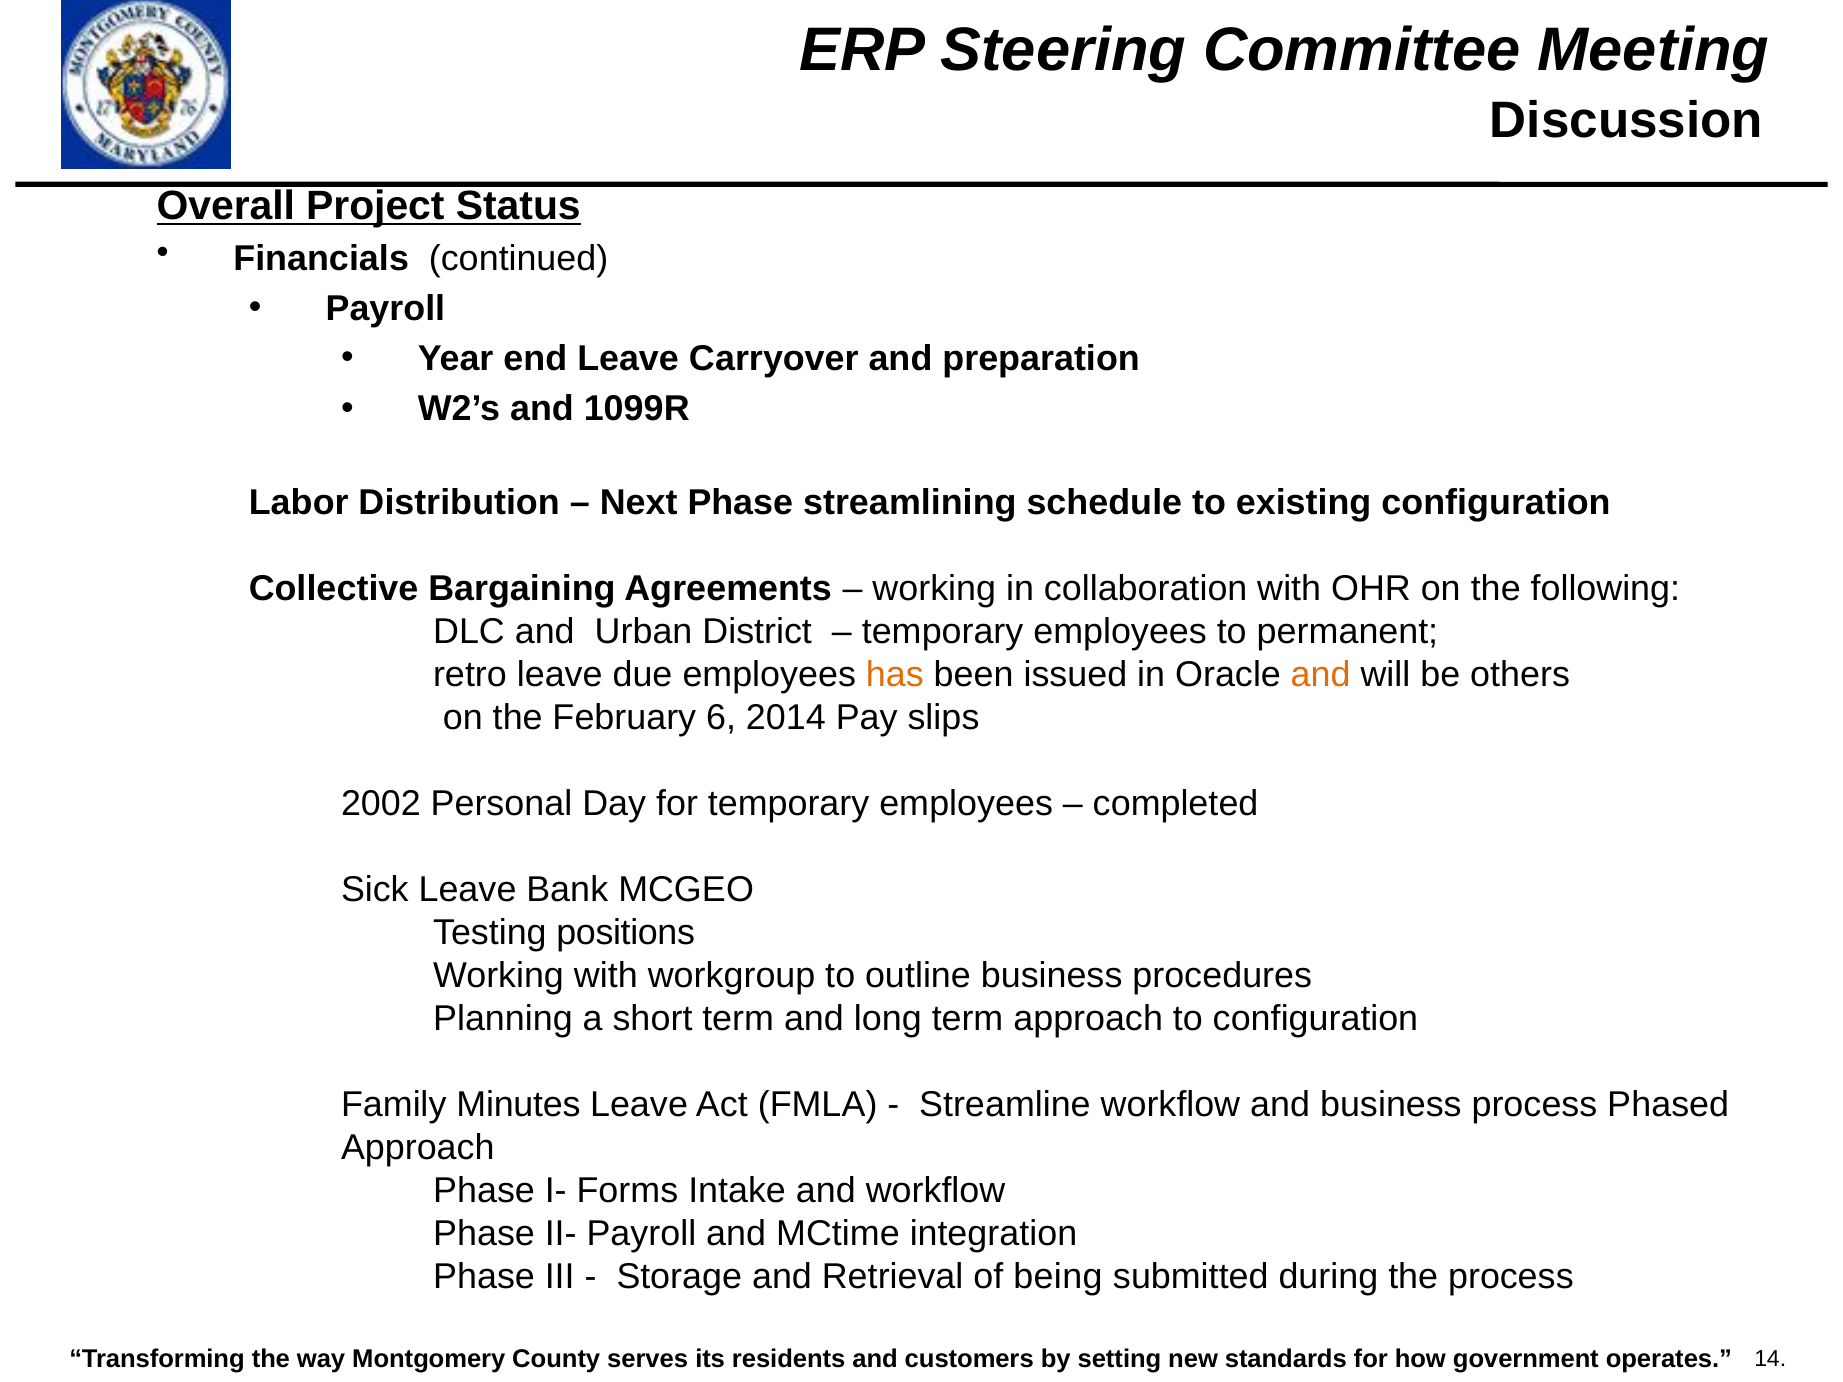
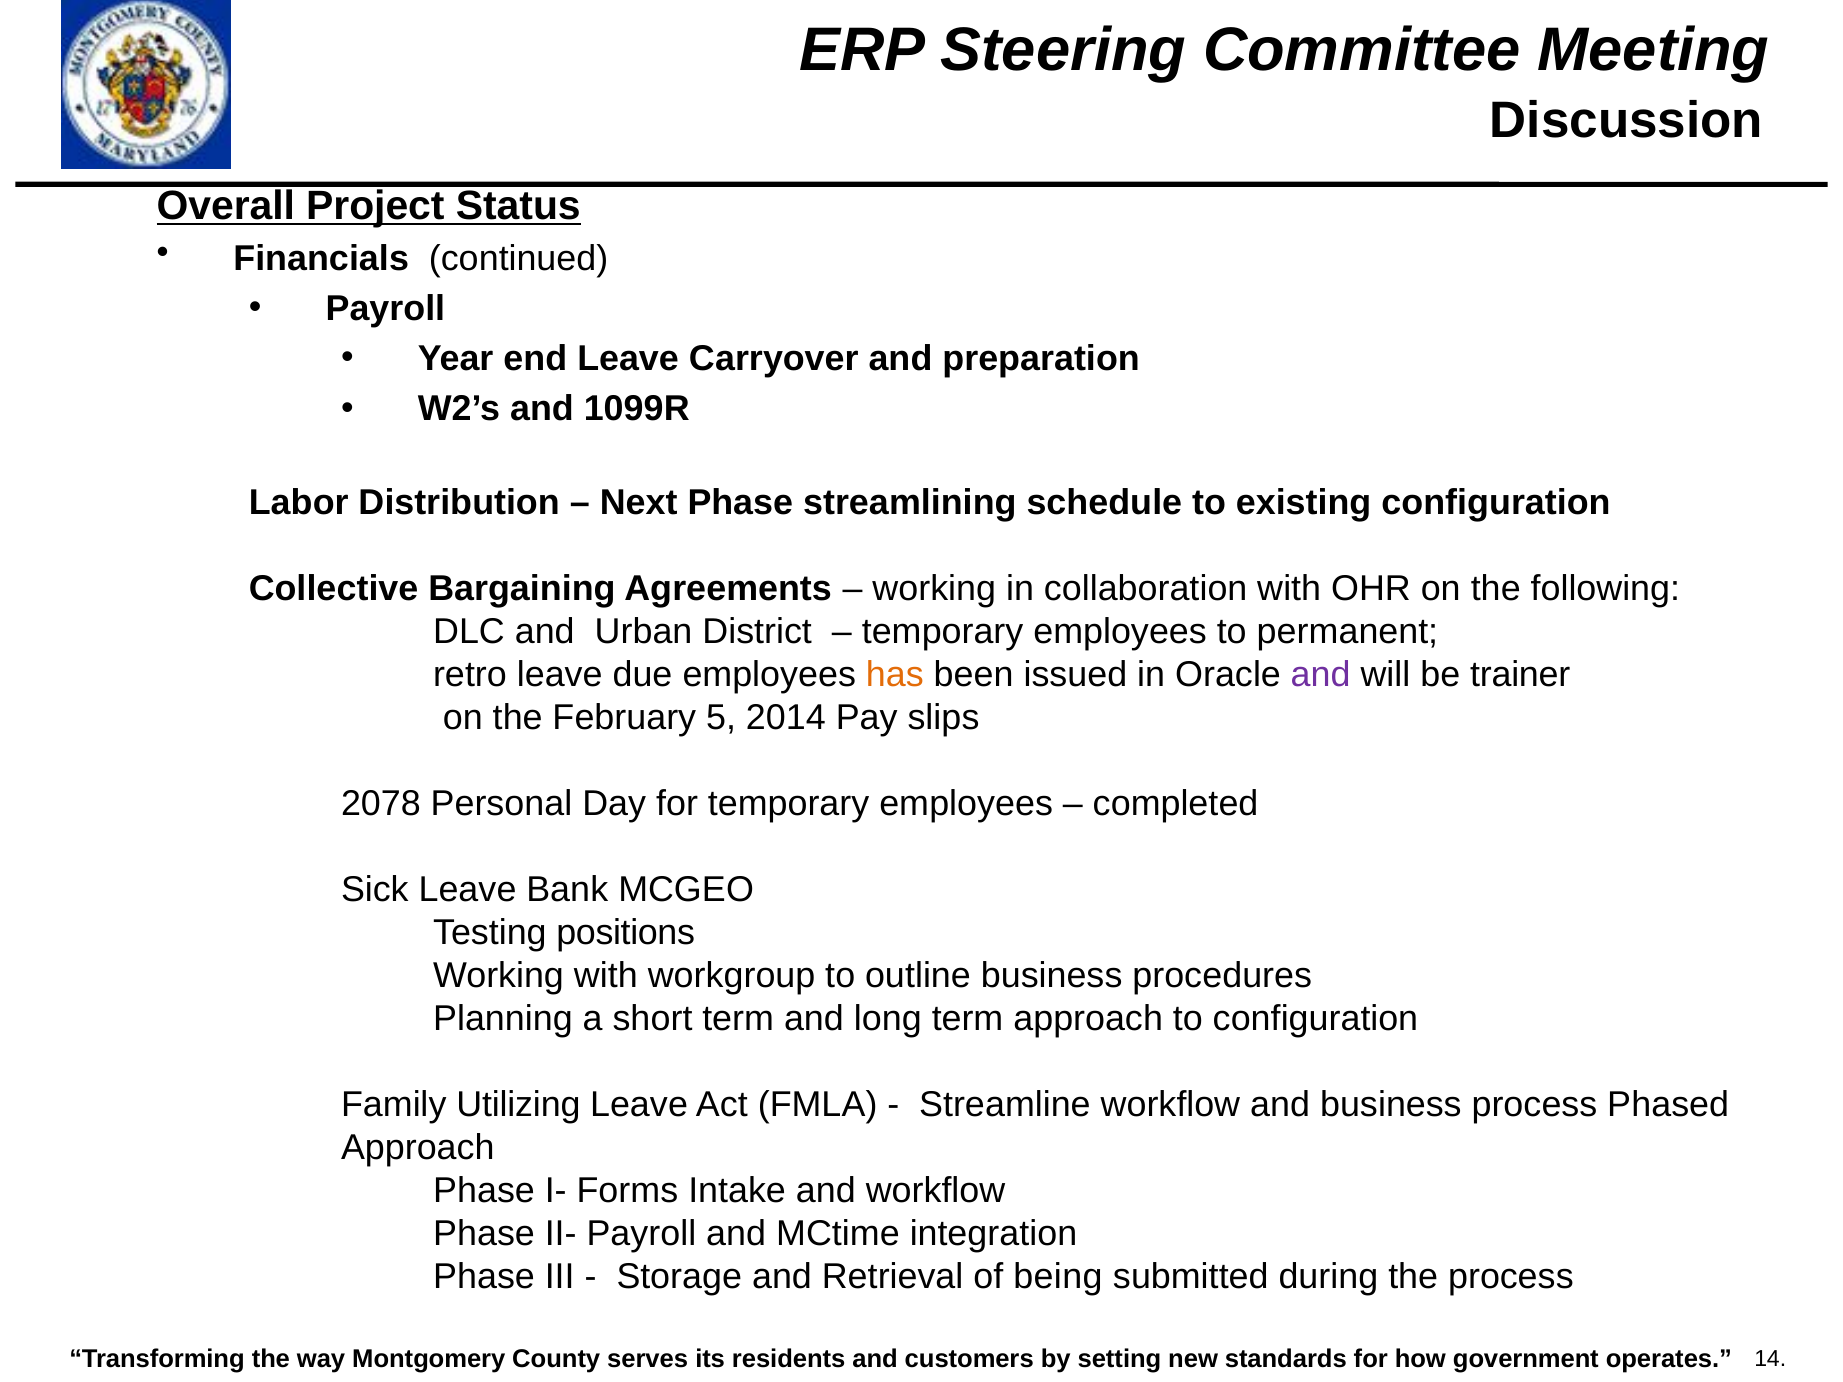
and colour: orange -> purple (1321, 675)
others: others -> trainer (1520, 675)
6: 6 -> 5 (721, 718)
2002: 2002 -> 2078 (381, 804)
Minutes: Minutes -> Utilizing (518, 1105)
